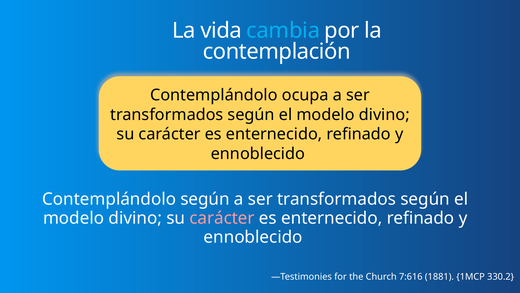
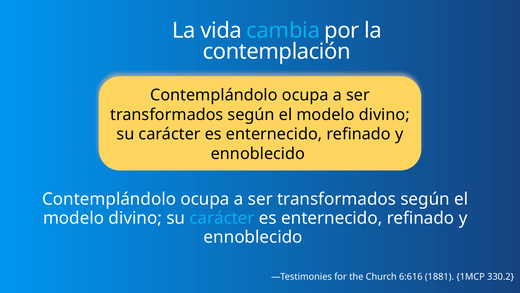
según: según -> ocupa (205, 199)
carácter colour: pink -> light blue (222, 218)
7:616: 7:616 -> 6:616 (411, 276)
